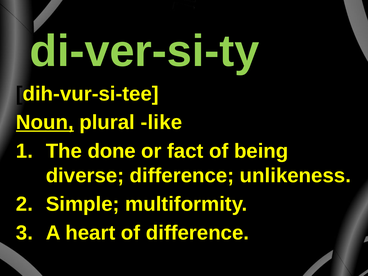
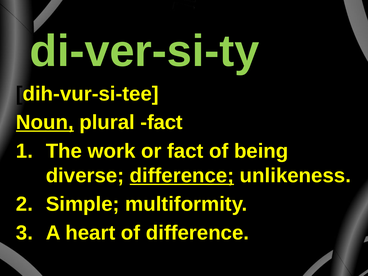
plural like: like -> fact (162, 122)
done: done -> work (112, 151)
difference underline: none -> present (182, 176)
